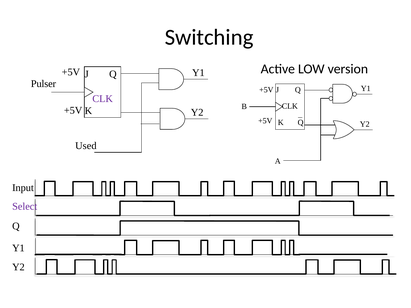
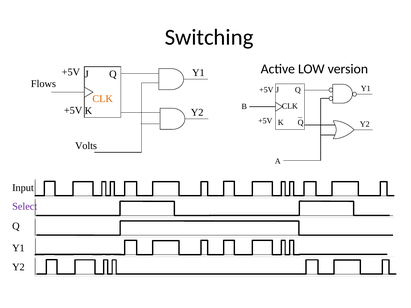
Pulser: Pulser -> Flows (43, 84)
CLK colour: purple -> orange (103, 99)
Used: Used -> Volts (86, 146)
